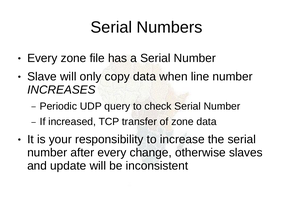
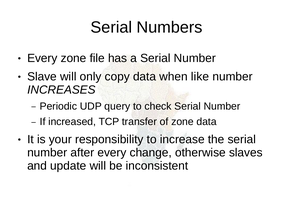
line: line -> like (200, 76)
